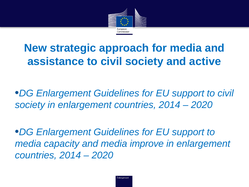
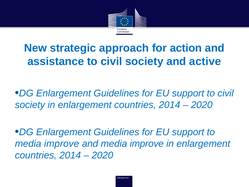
for media: media -> action (186, 48)
capacity: capacity -> improve (62, 143)
